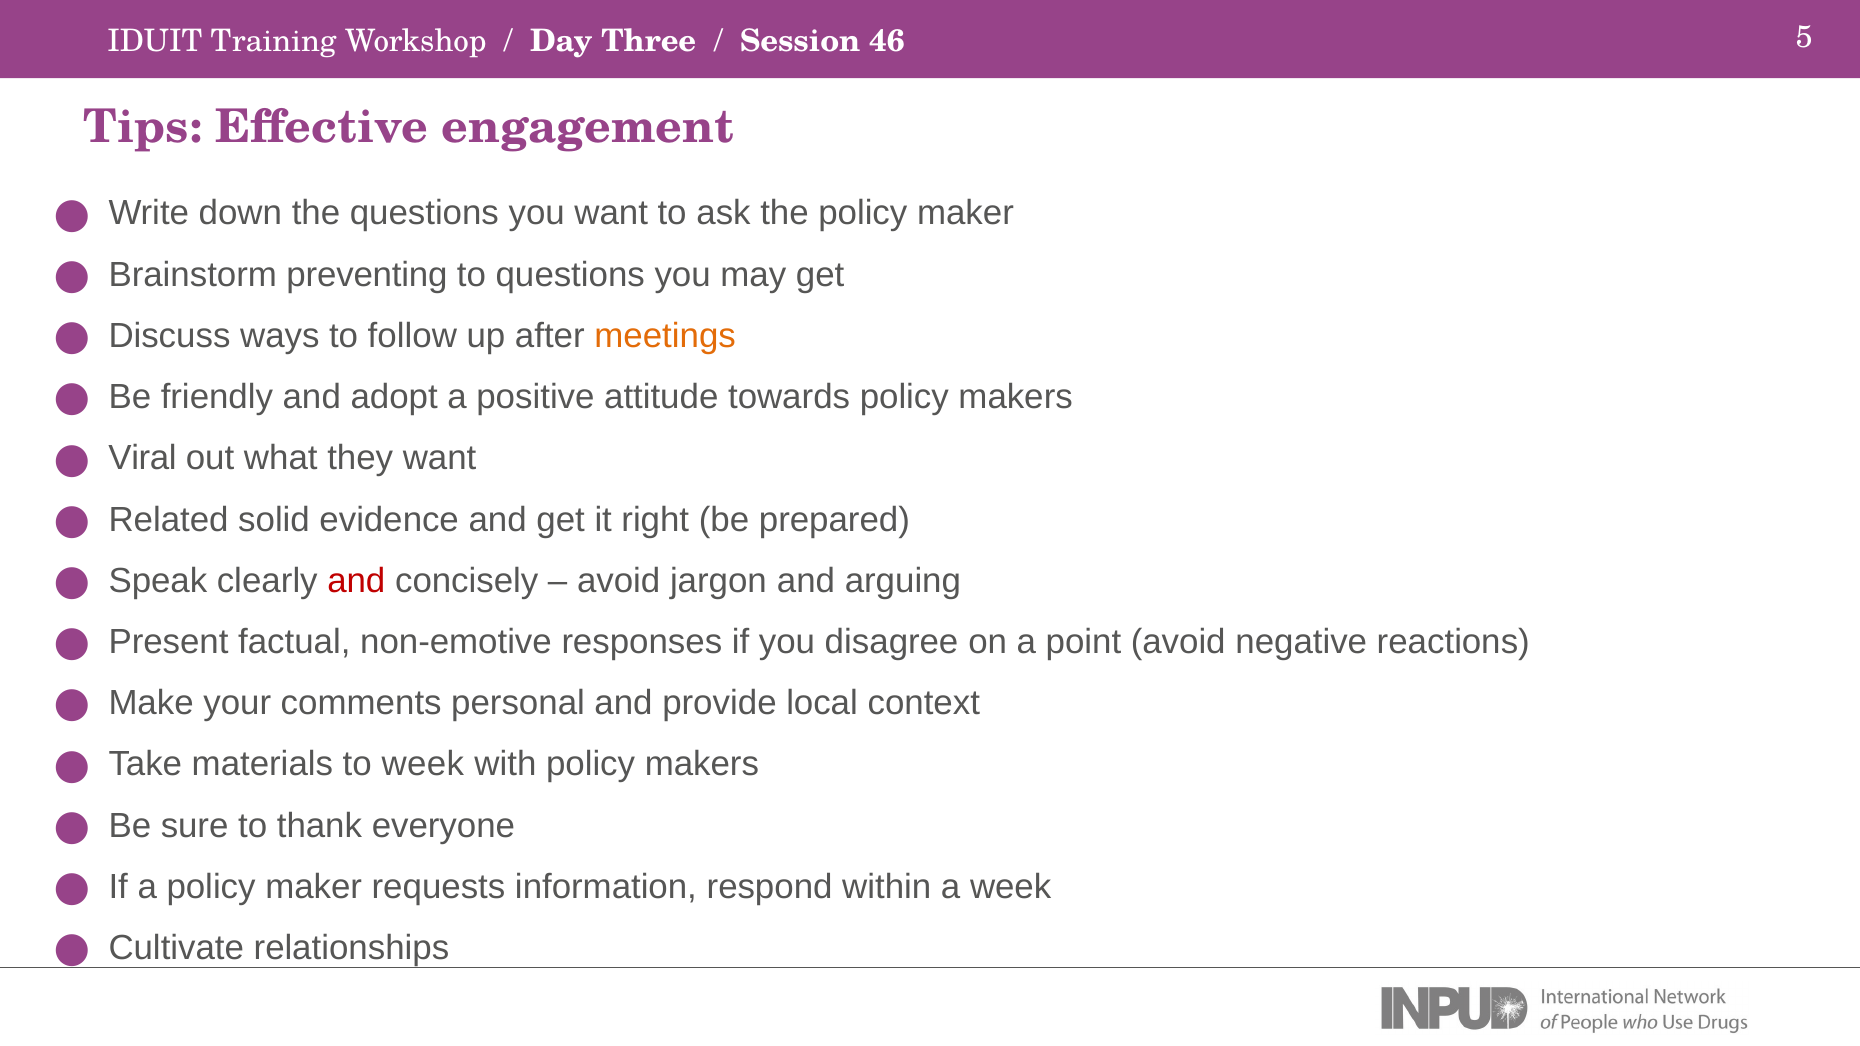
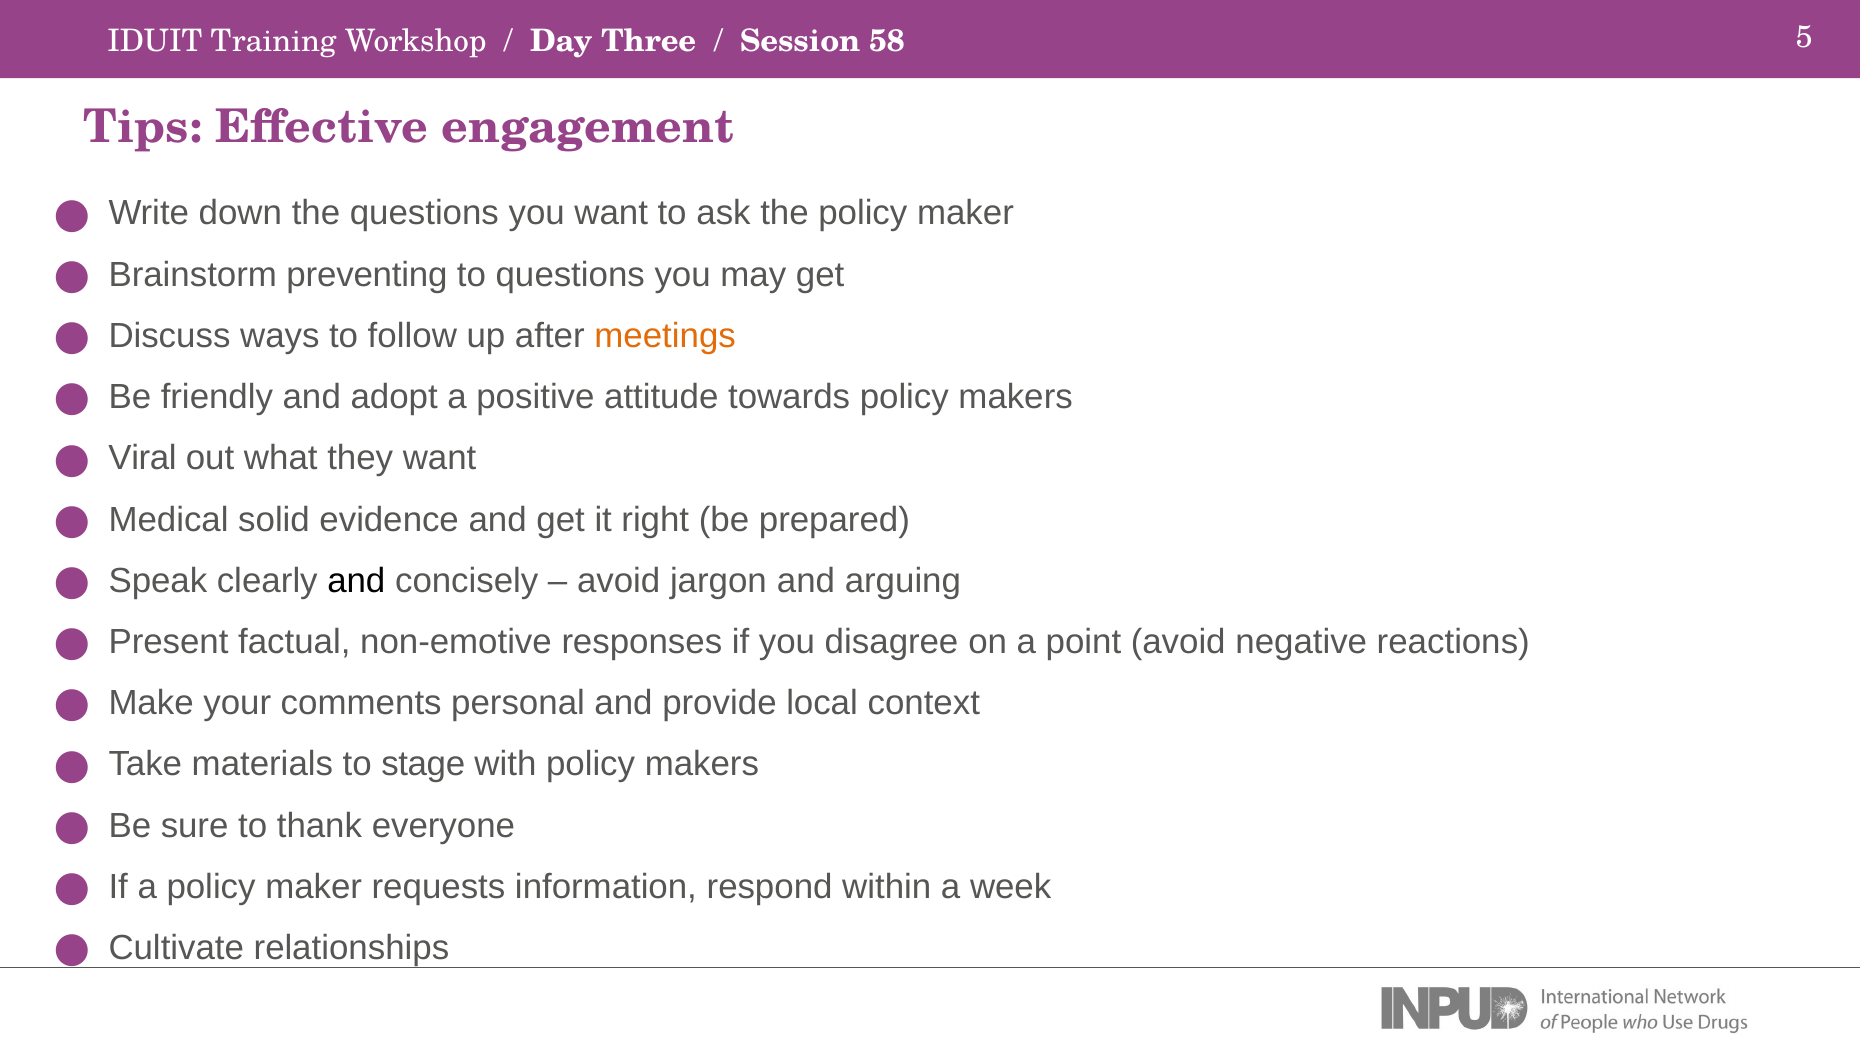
46: 46 -> 58 (887, 41)
Related: Related -> Medical (169, 520)
and colour: red -> black (356, 581)
to week: week -> stage (423, 765)
